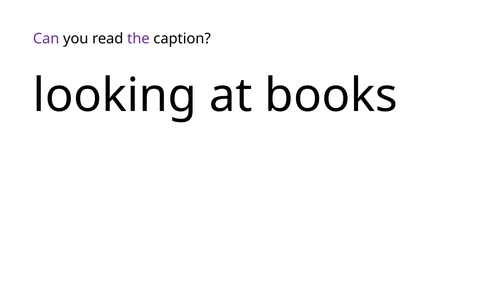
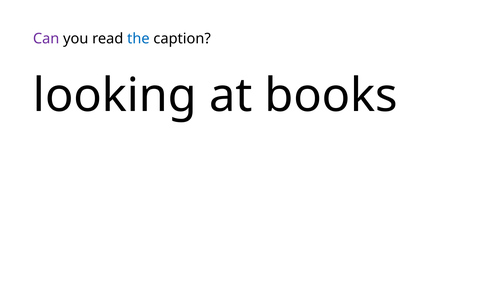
the colour: purple -> blue (138, 39)
